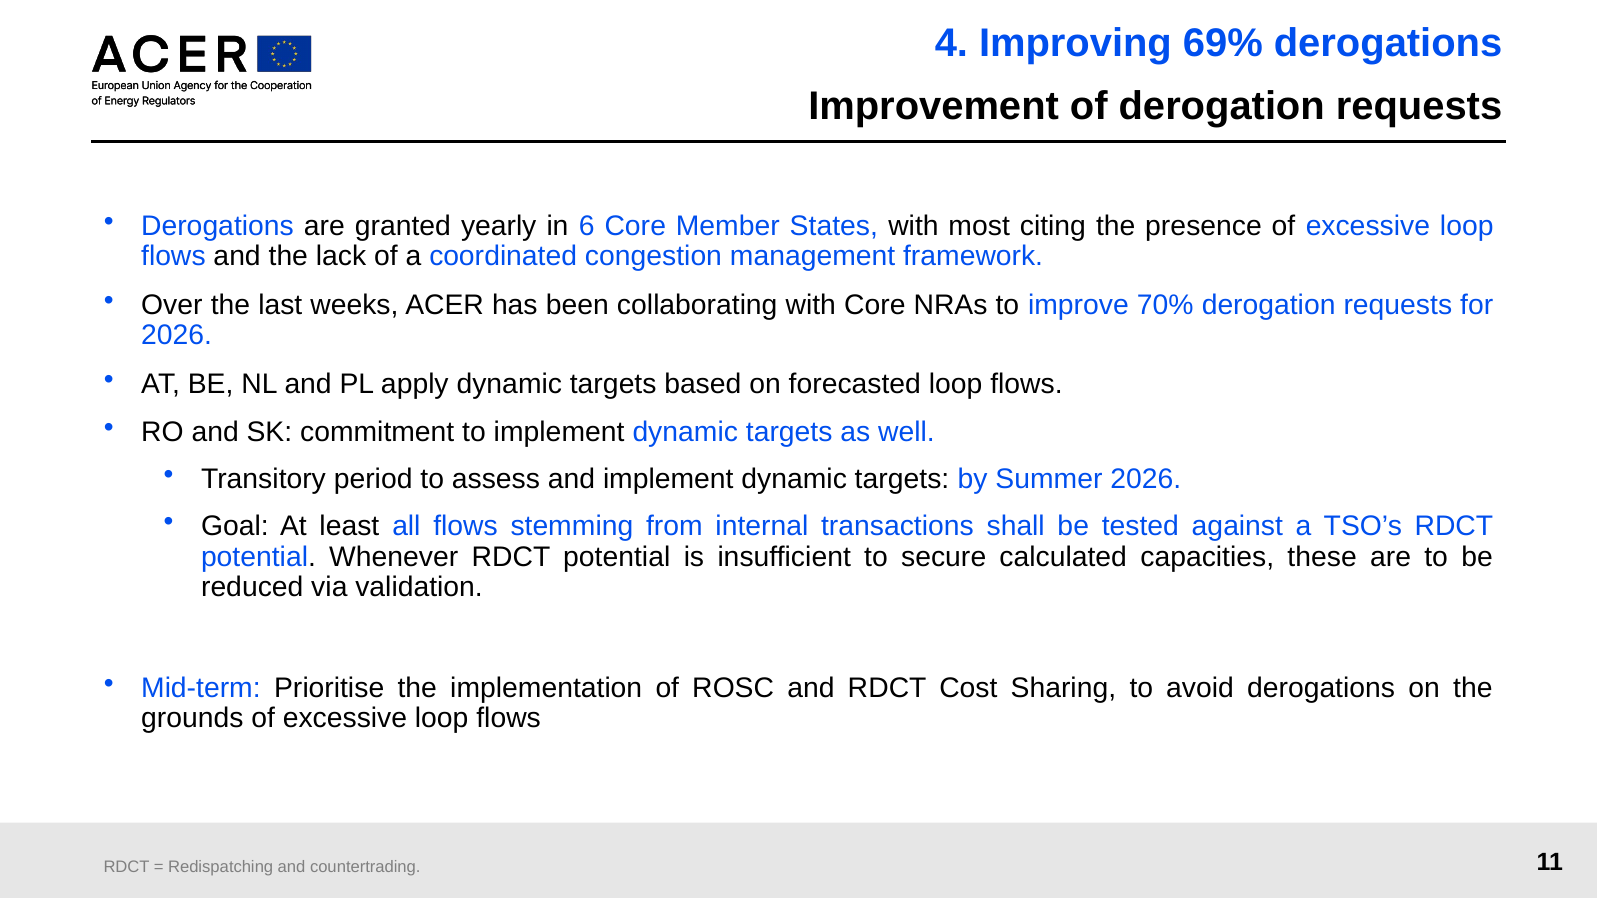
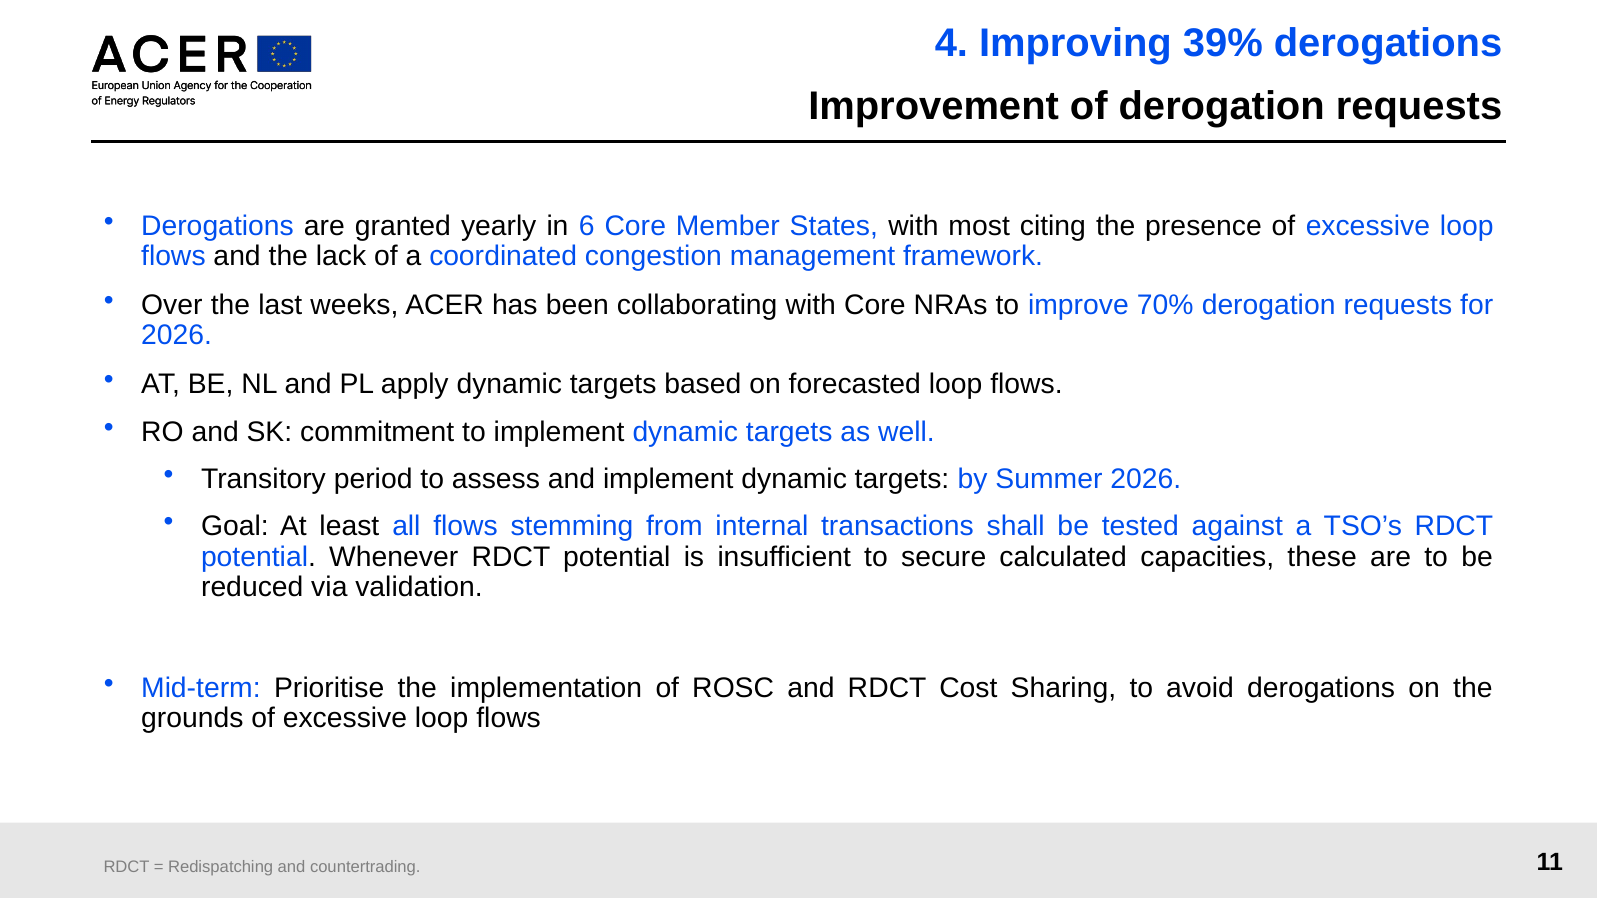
69%: 69% -> 39% (1223, 43)
